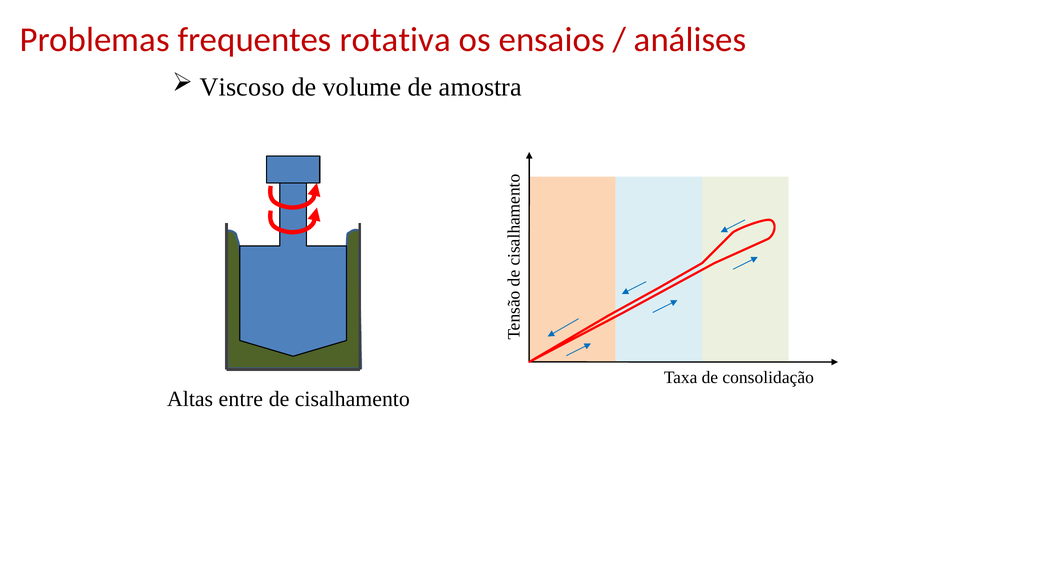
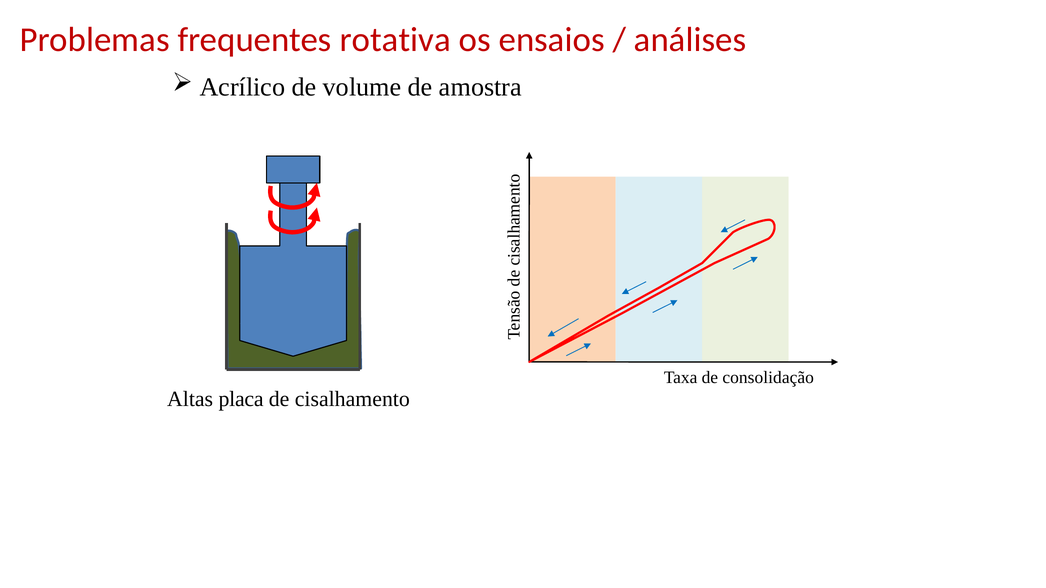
Viscoso: Viscoso -> Acrílico (242, 87)
entre: entre -> placa (241, 399)
